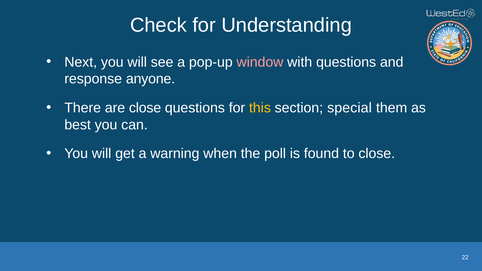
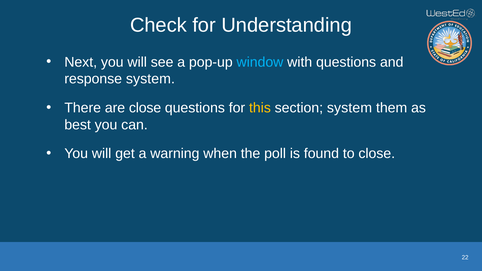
window colour: pink -> light blue (260, 62)
response anyone: anyone -> system (150, 79)
section special: special -> system (349, 108)
